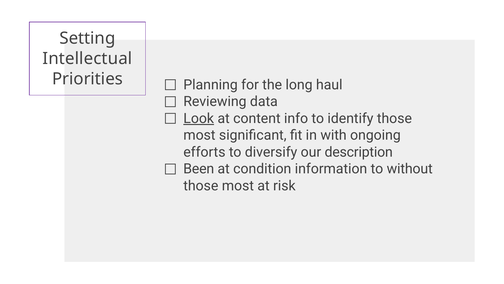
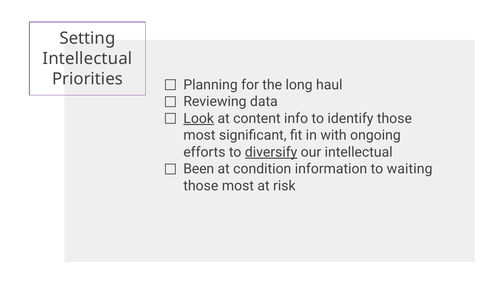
diversify underline: none -> present (271, 152)
our description: description -> intellectual (359, 152)
without: without -> waiting (410, 169)
